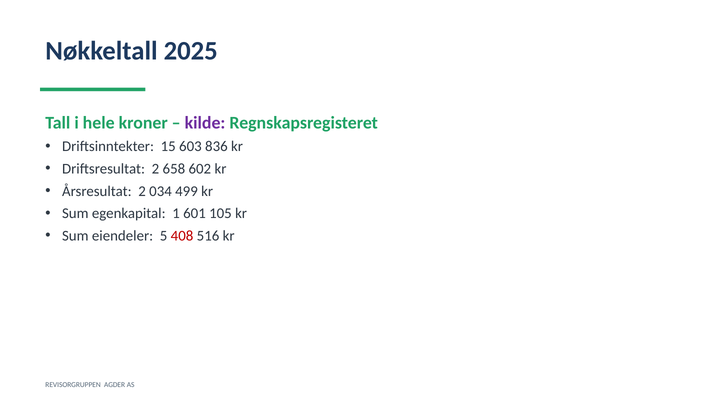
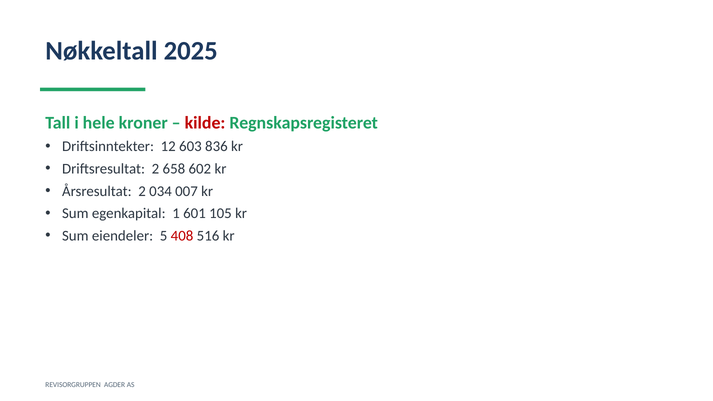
kilde colour: purple -> red (205, 123)
15: 15 -> 12 (168, 147)
499: 499 -> 007 (186, 191)
